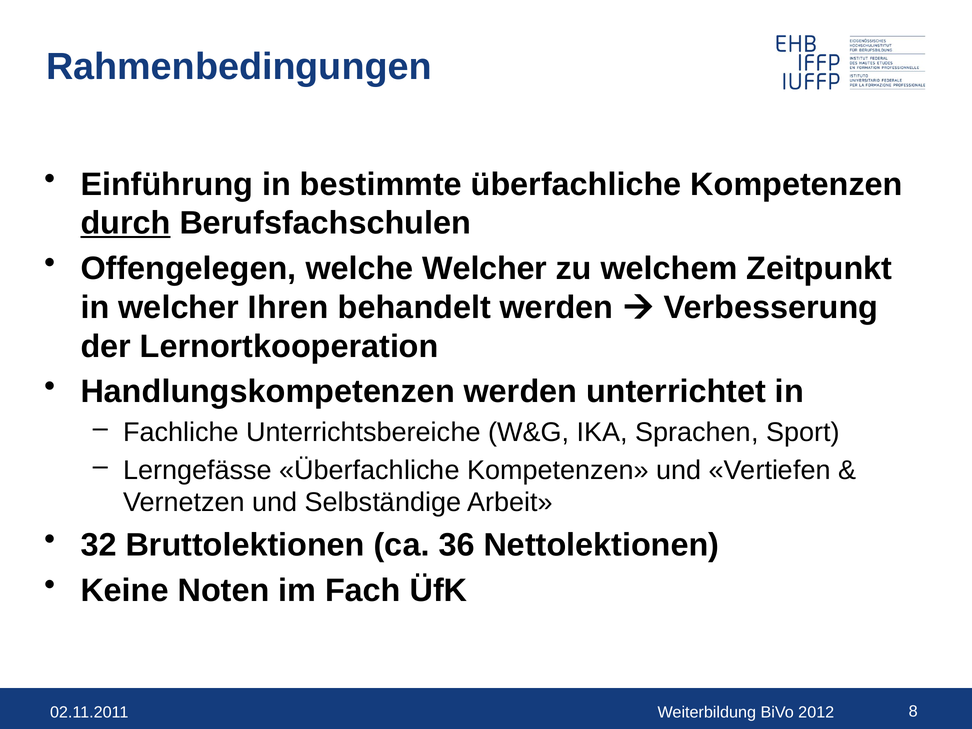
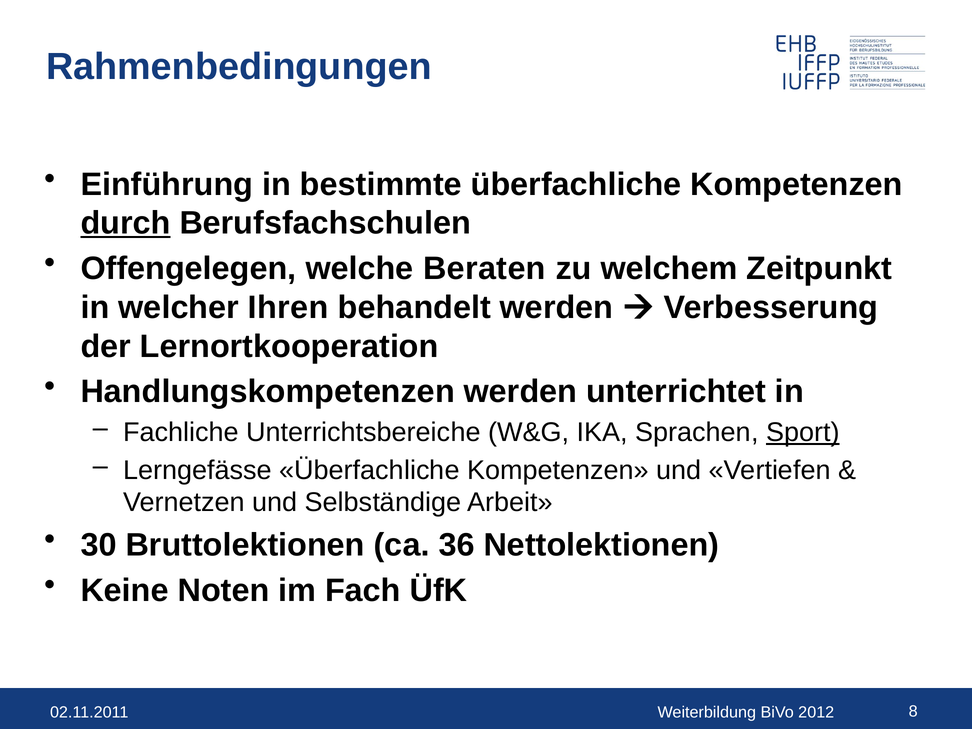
welche Welcher: Welcher -> Beraten (484, 269)
Sport underline: none -> present (803, 432)
32: 32 -> 30 (99, 545)
